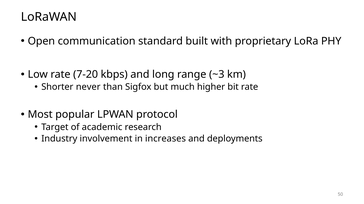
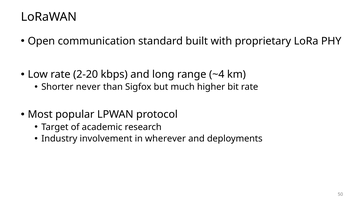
7-20: 7-20 -> 2-20 (86, 75)
~3: ~3 -> ~4 (217, 75)
increases: increases -> wherever (165, 139)
